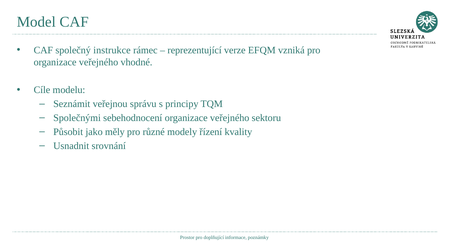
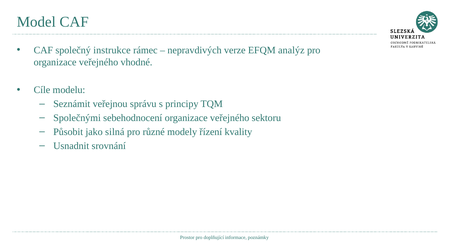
reprezentující: reprezentující -> nepravdivých (195, 50)
vzniká: vzniká -> analýz (291, 50)
měly: měly -> silná (115, 132)
